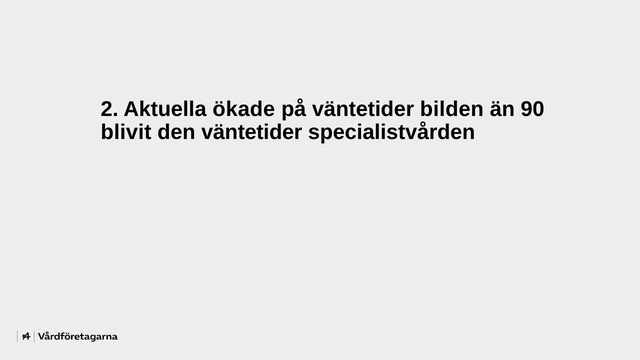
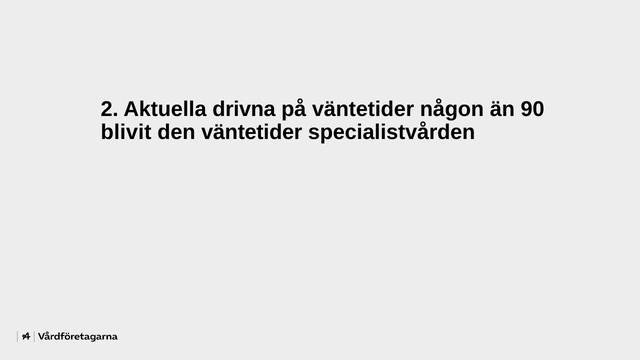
ökade: ökade -> drivna (244, 109)
bilden: bilden -> någon (452, 109)
